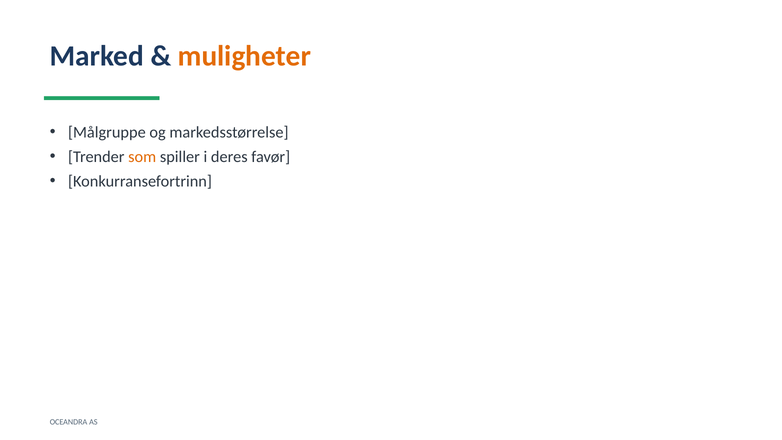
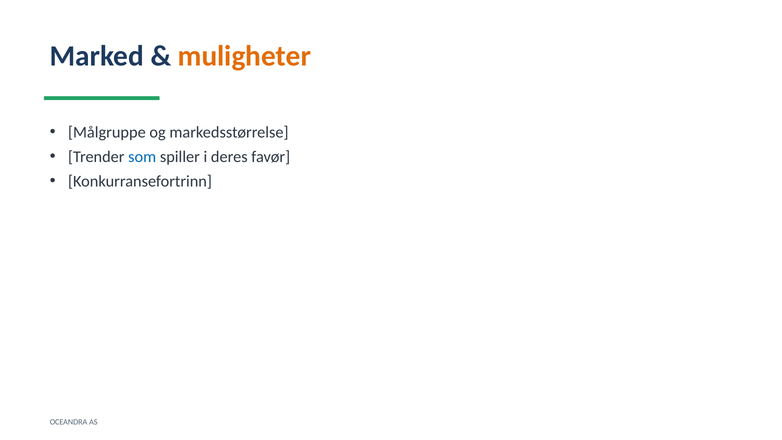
som colour: orange -> blue (142, 157)
